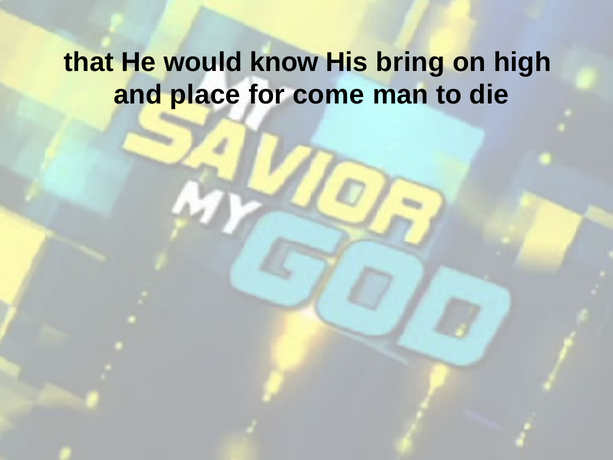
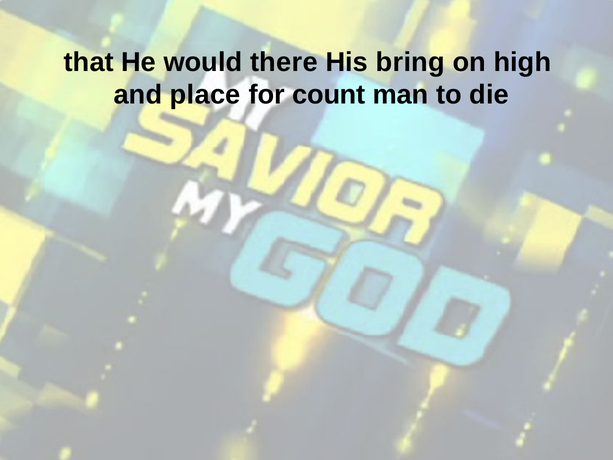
know: know -> there (284, 62)
come: come -> count (329, 95)
